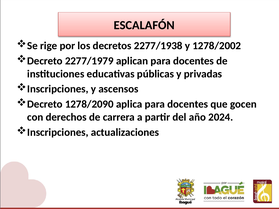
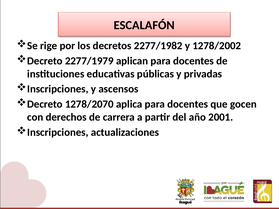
2277/1938: 2277/1938 -> 2277/1982 (158, 46)
1278/2090: 1278/2090 -> 1278/2070 (89, 104)
2024: 2024 -> 2001 (221, 117)
